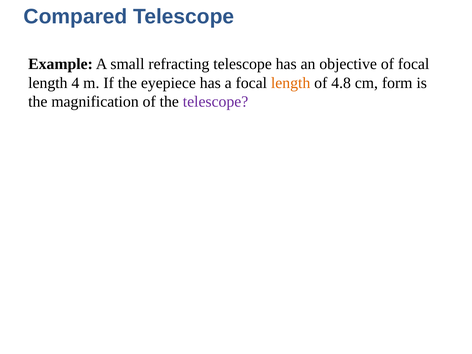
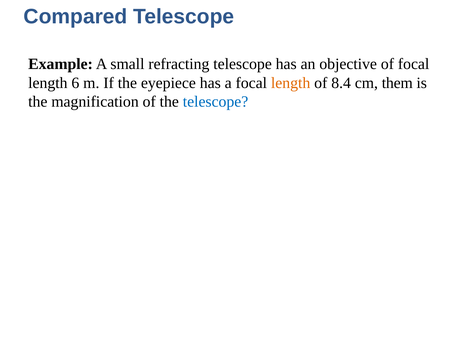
4: 4 -> 6 (75, 83)
4.8: 4.8 -> 8.4 (341, 83)
form: form -> them (397, 83)
telescope colour: purple -> blue (216, 102)
